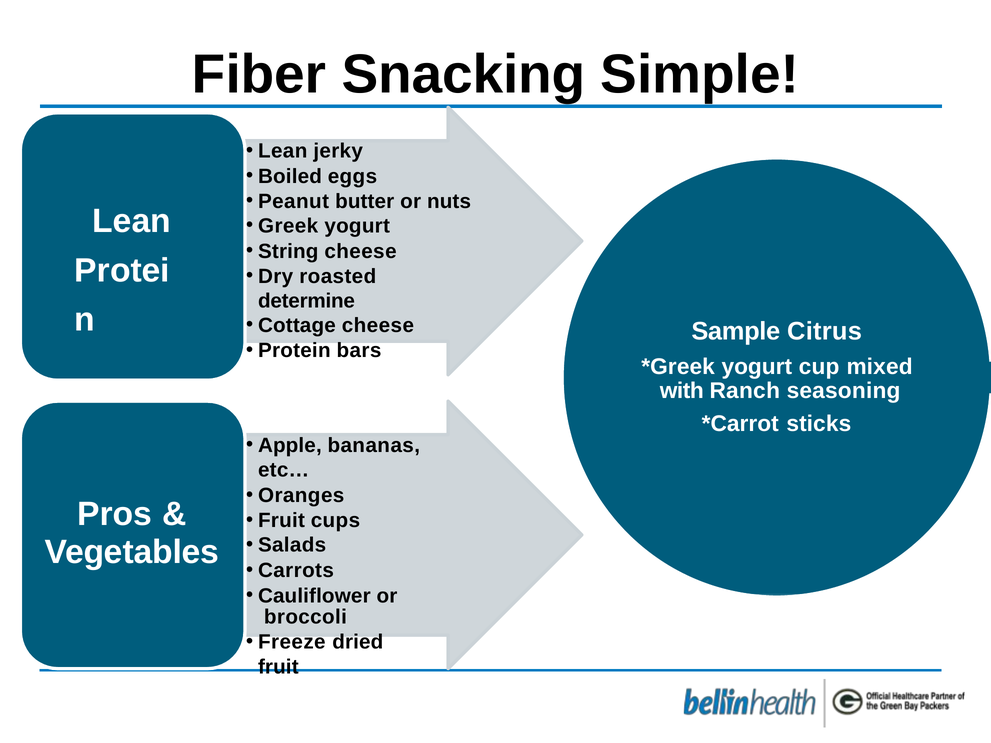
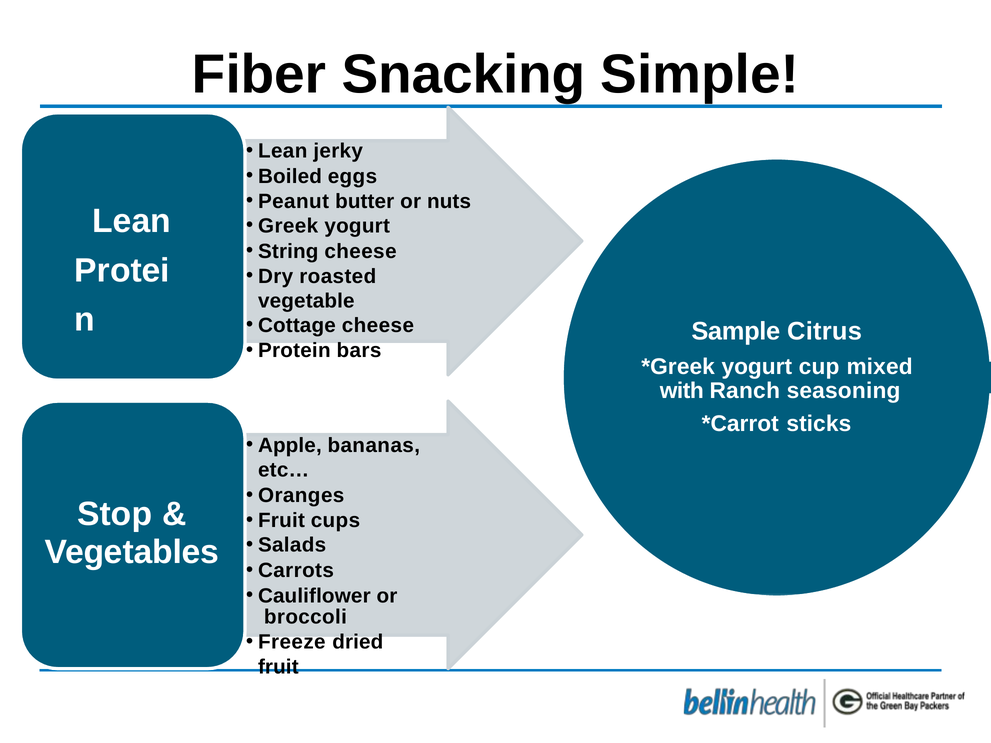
determine: determine -> vegetable (306, 301)
Pros: Pros -> Stop (115, 514)
